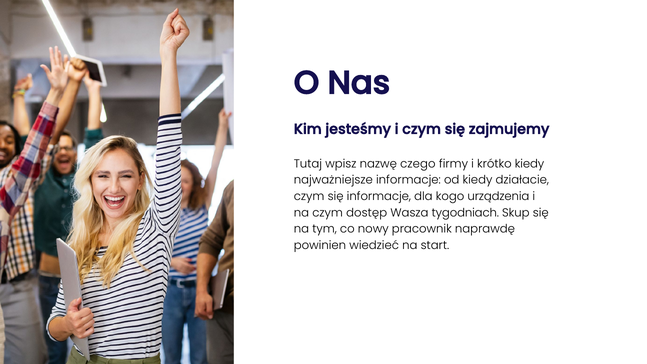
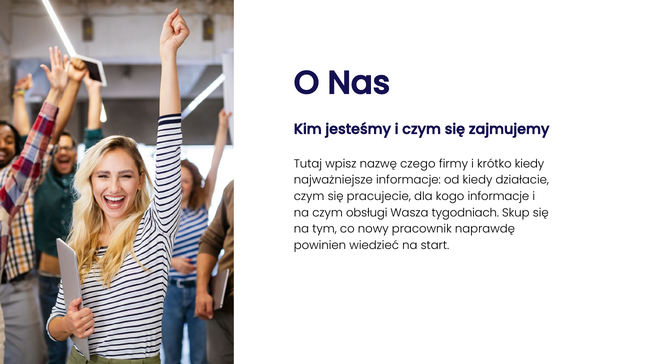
się informacje: informacje -> pracujecie (379, 196)
kogo urządzenia: urządzenia -> informacje (498, 196)
dostęp: dostęp -> obsługi (367, 213)
